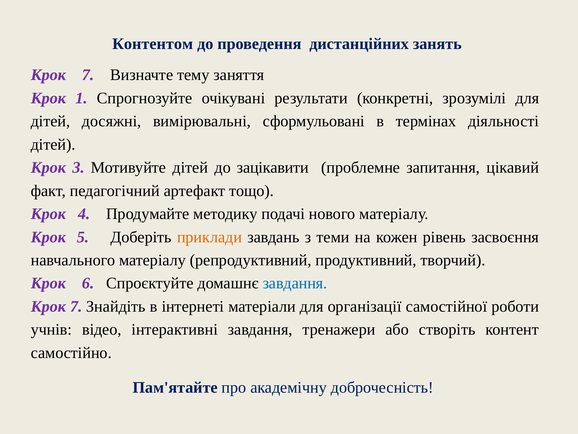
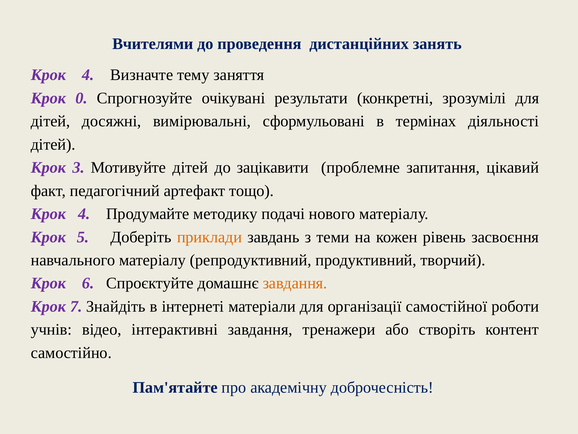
Контентом: Контентом -> Вчителями (153, 44)
7: 7 -> 4 (88, 75)
1: 1 -> 0 (81, 98)
завдання colour: blue -> orange (295, 283)
